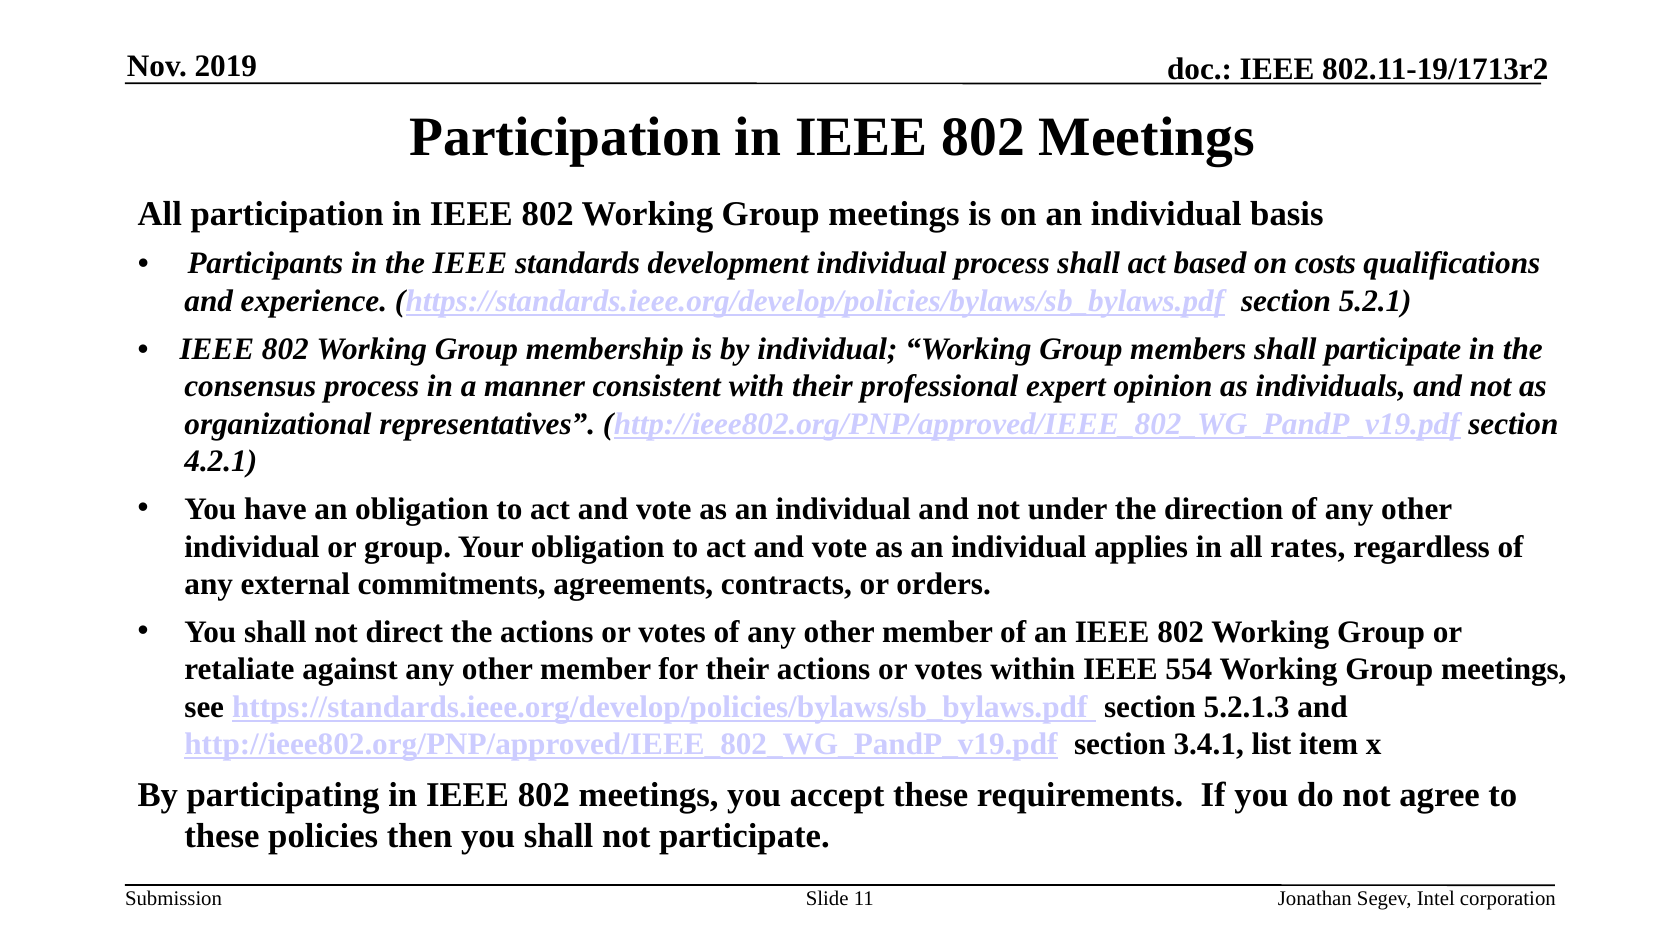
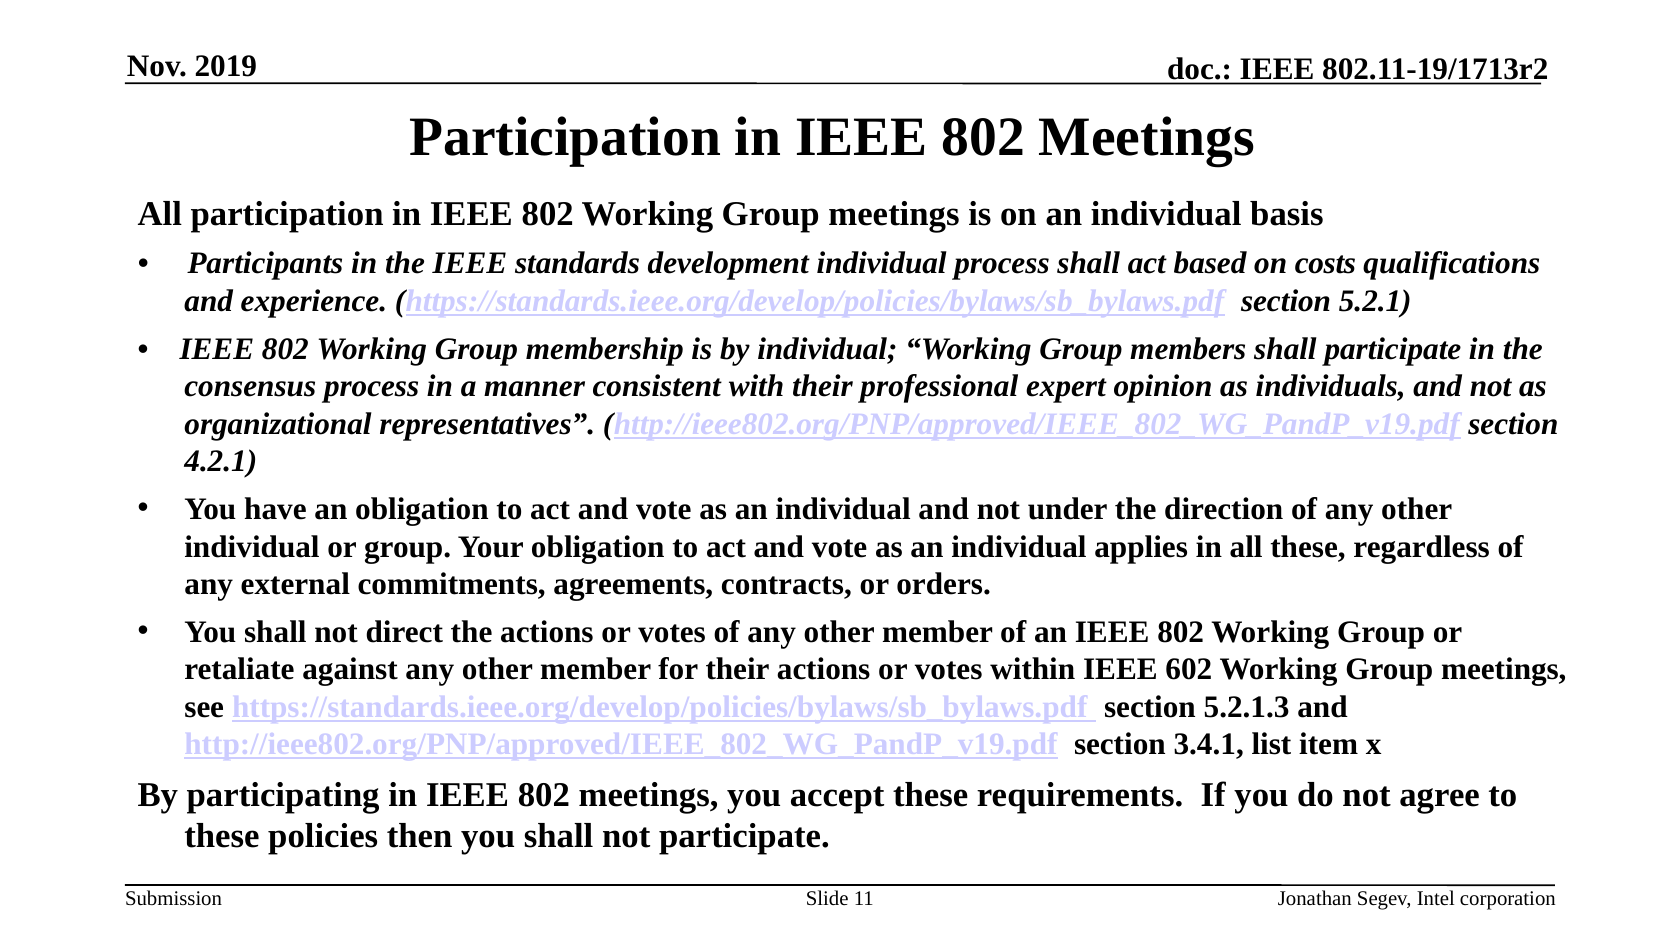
all rates: rates -> these (1308, 547)
554: 554 -> 602 (1189, 670)
